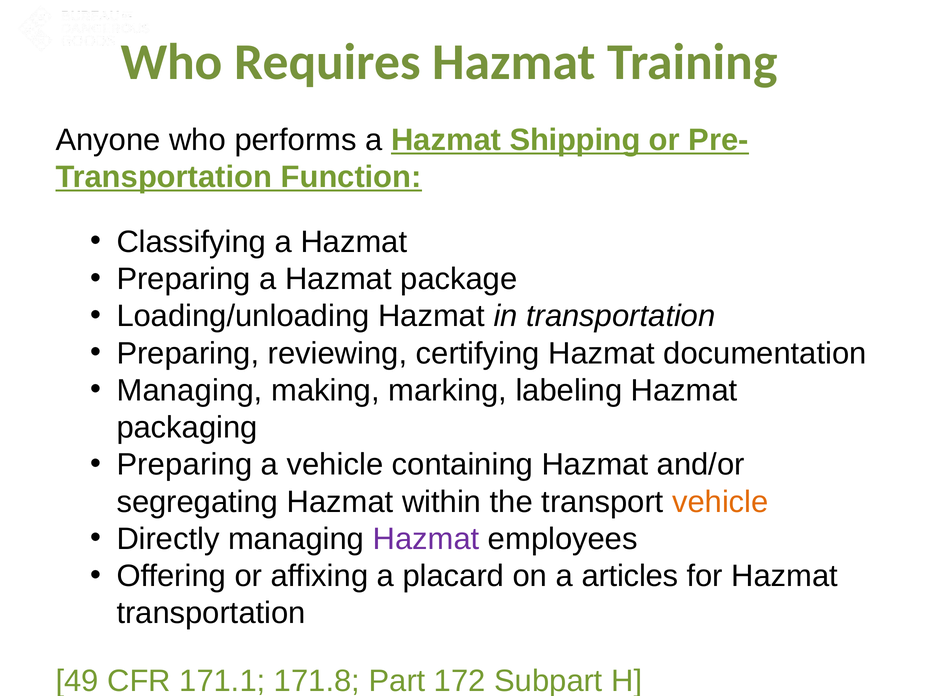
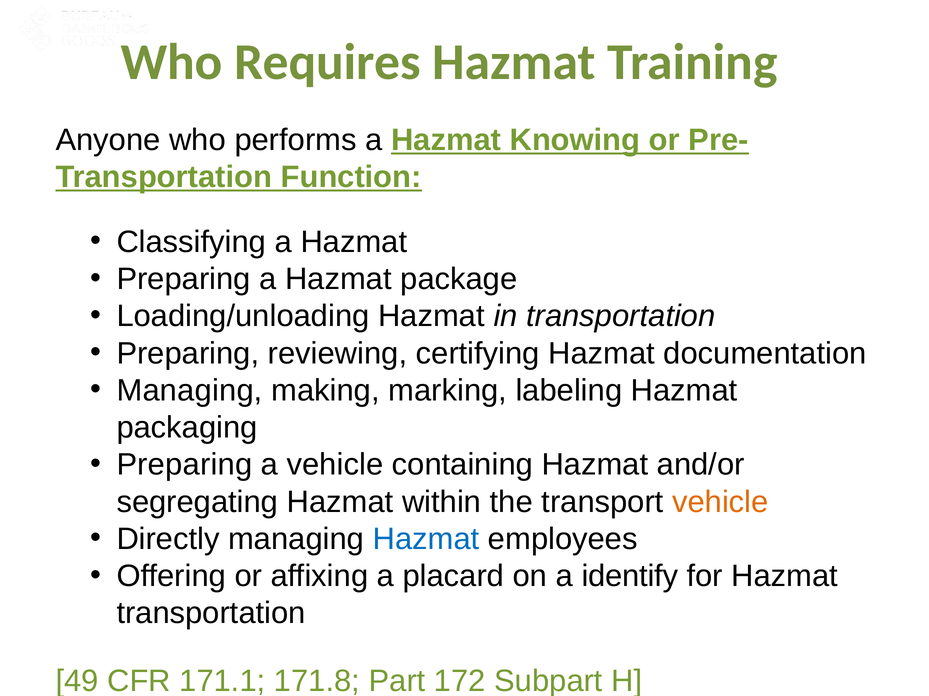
Shipping: Shipping -> Knowing (575, 140)
Hazmat colour: purple -> blue (426, 539)
articles: articles -> identify (630, 577)
